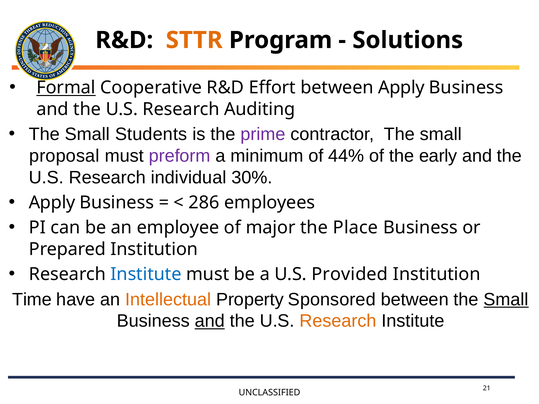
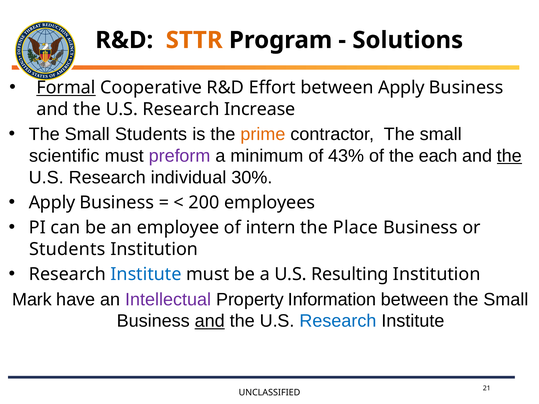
Auditing: Auditing -> Increase (260, 109)
prime colour: purple -> orange (263, 134)
proposal: proposal -> scientific (64, 156)
44%: 44% -> 43% (346, 156)
early: early -> each (438, 156)
the underline: none -> present (509, 156)
286: 286 -> 200 (204, 203)
major: major -> intern (271, 228)
Prepared: Prepared -> Students (67, 249)
Provided: Provided -> Resulting (350, 275)
Time: Time -> Mark (32, 300)
Intellectual colour: orange -> purple (168, 300)
Sponsored: Sponsored -> Information (332, 300)
Small underline: present -> none (506, 300)
Research colour: orange -> blue (338, 321)
